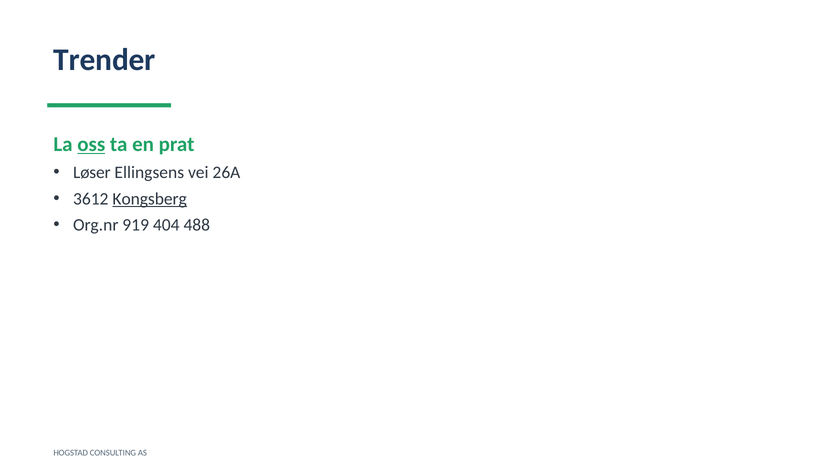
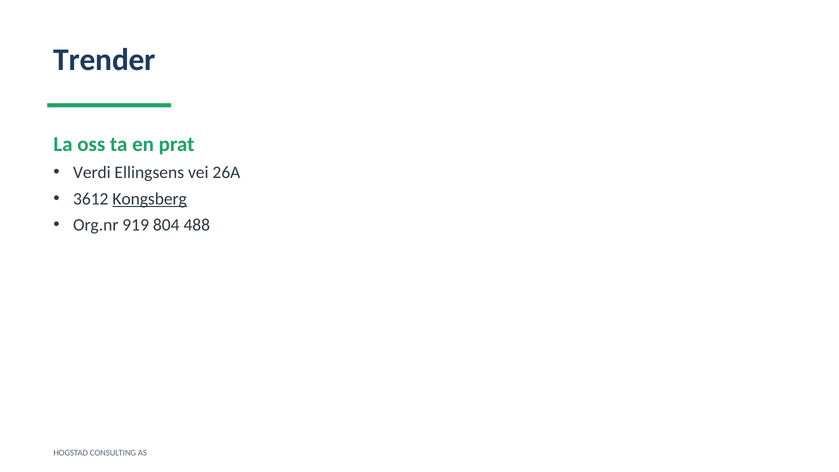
oss underline: present -> none (91, 144)
Løser: Løser -> Verdi (92, 173)
404: 404 -> 804 (166, 225)
